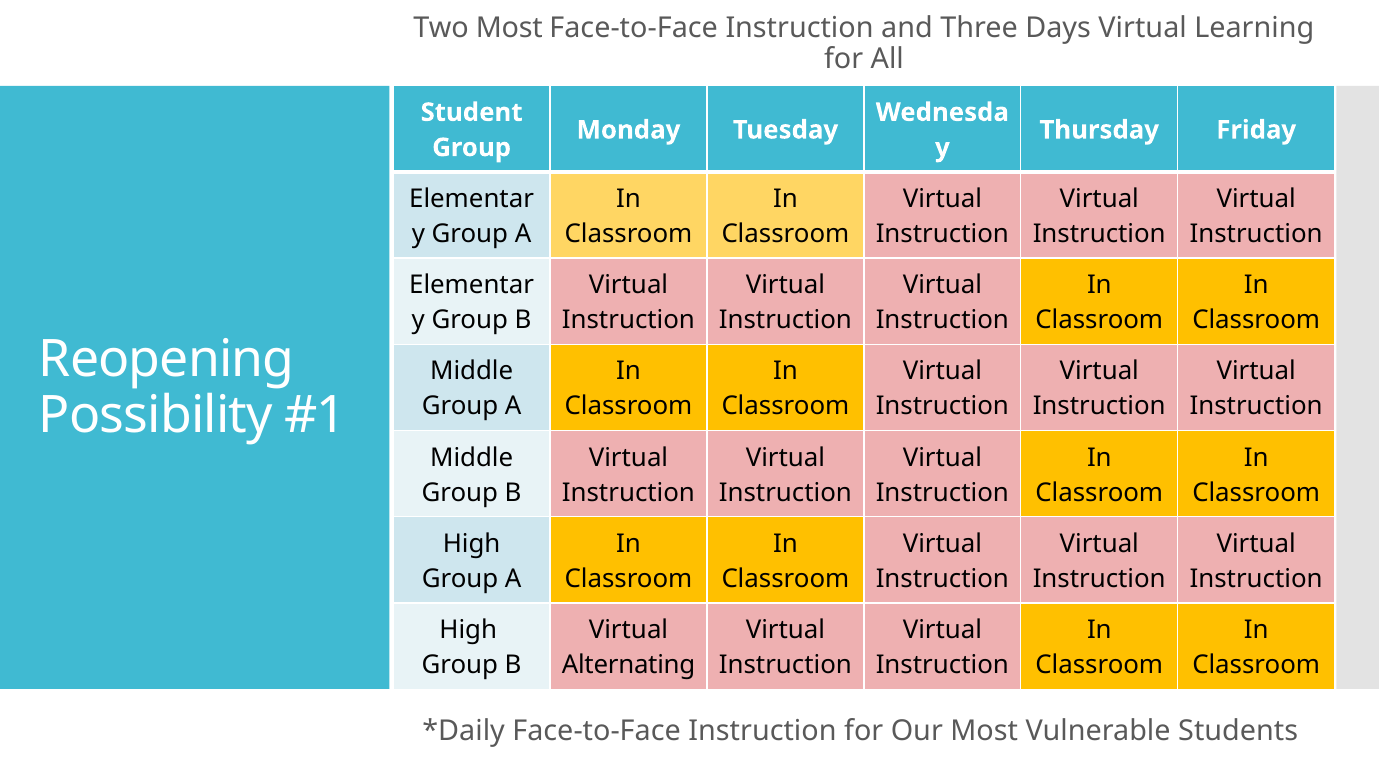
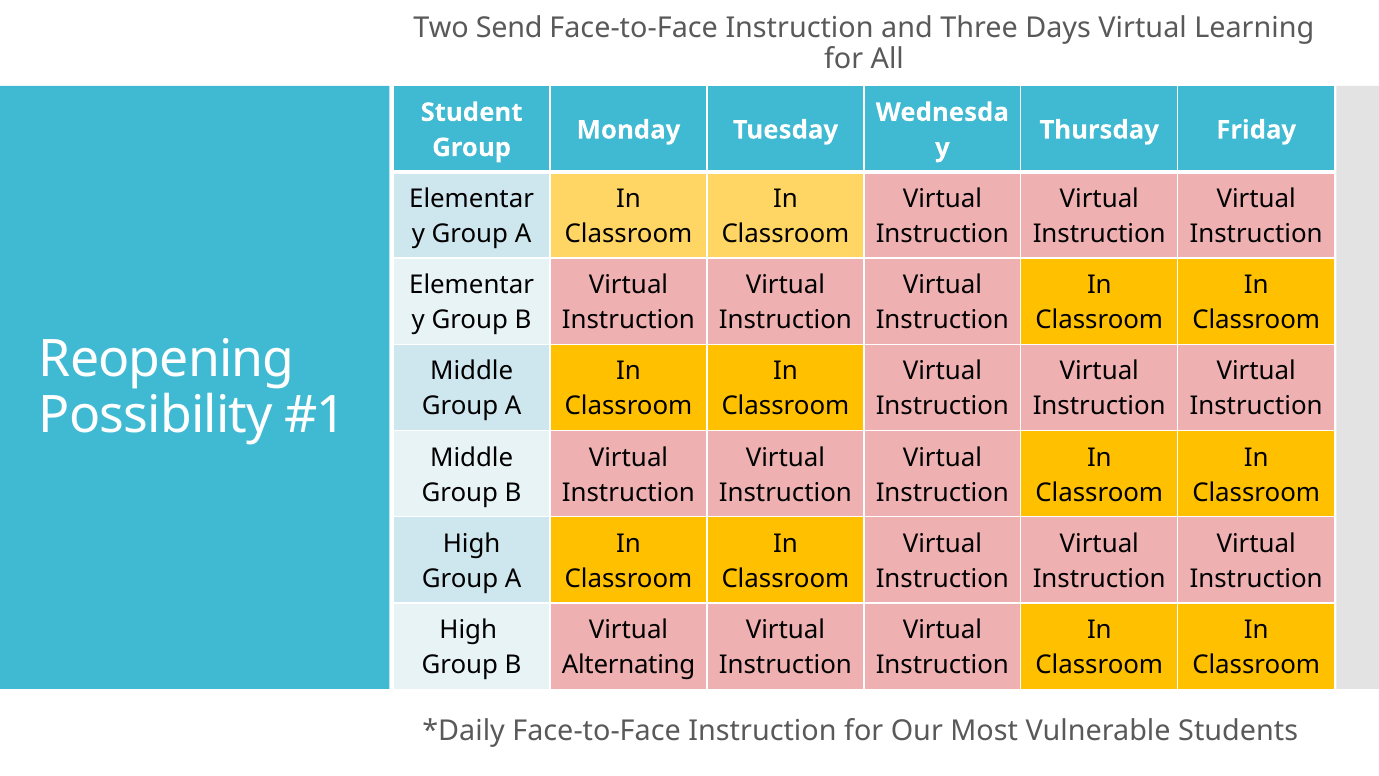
Two Most: Most -> Send (509, 28)
